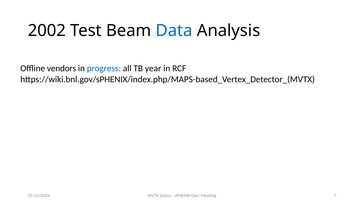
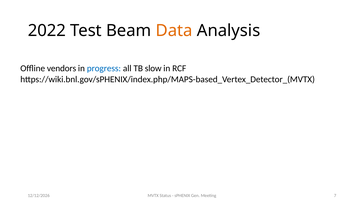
2002: 2002 -> 2022 (47, 31)
Data colour: blue -> orange (174, 31)
year: year -> slow (153, 68)
